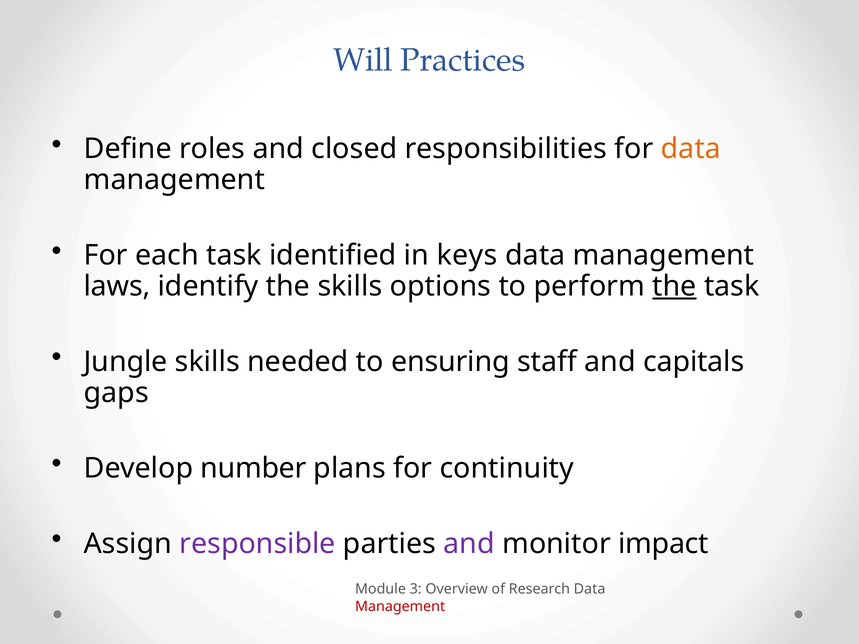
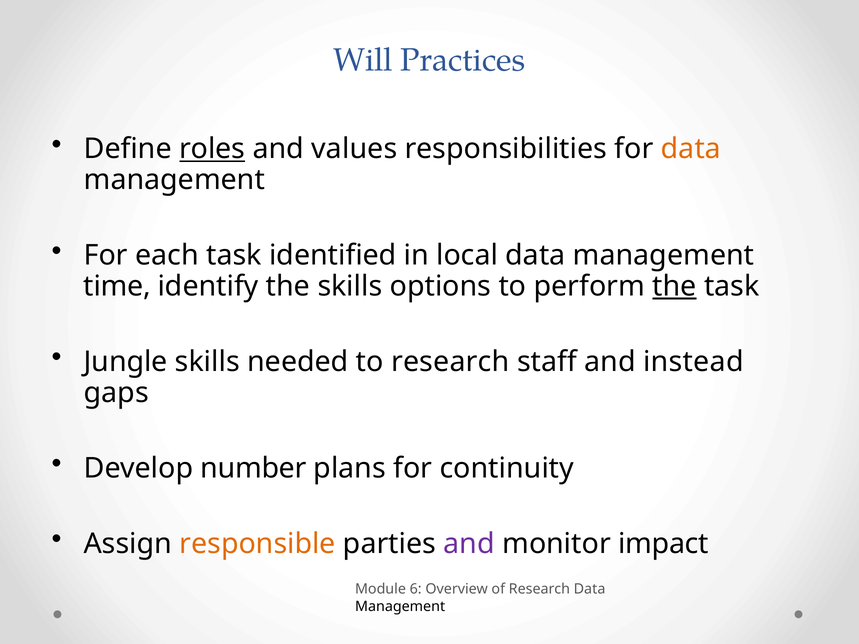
roles underline: none -> present (212, 149)
closed: closed -> values (354, 149)
keys: keys -> local (467, 255)
laws: laws -> time (117, 286)
to ensuring: ensuring -> research (450, 362)
capitals: capitals -> instead (693, 362)
responsible colour: purple -> orange (258, 544)
3: 3 -> 6 (416, 589)
Management colour: red -> black (400, 607)
